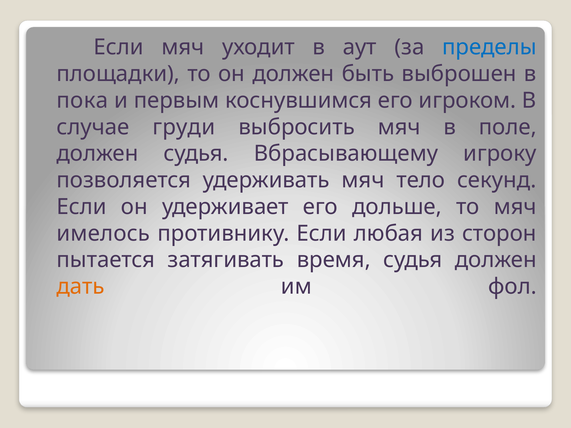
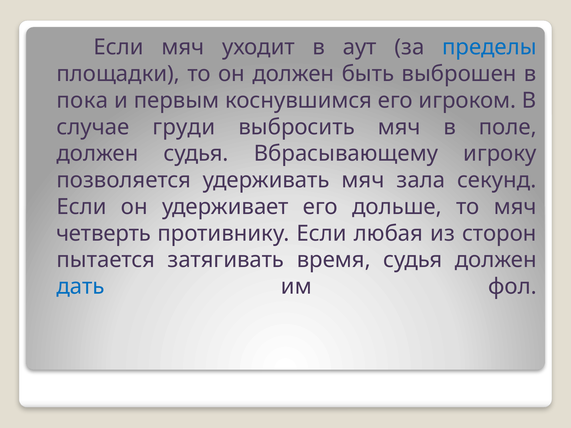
тело: тело -> зала (421, 180)
имелось: имелось -> четверть (104, 233)
дать colour: orange -> blue (81, 287)
